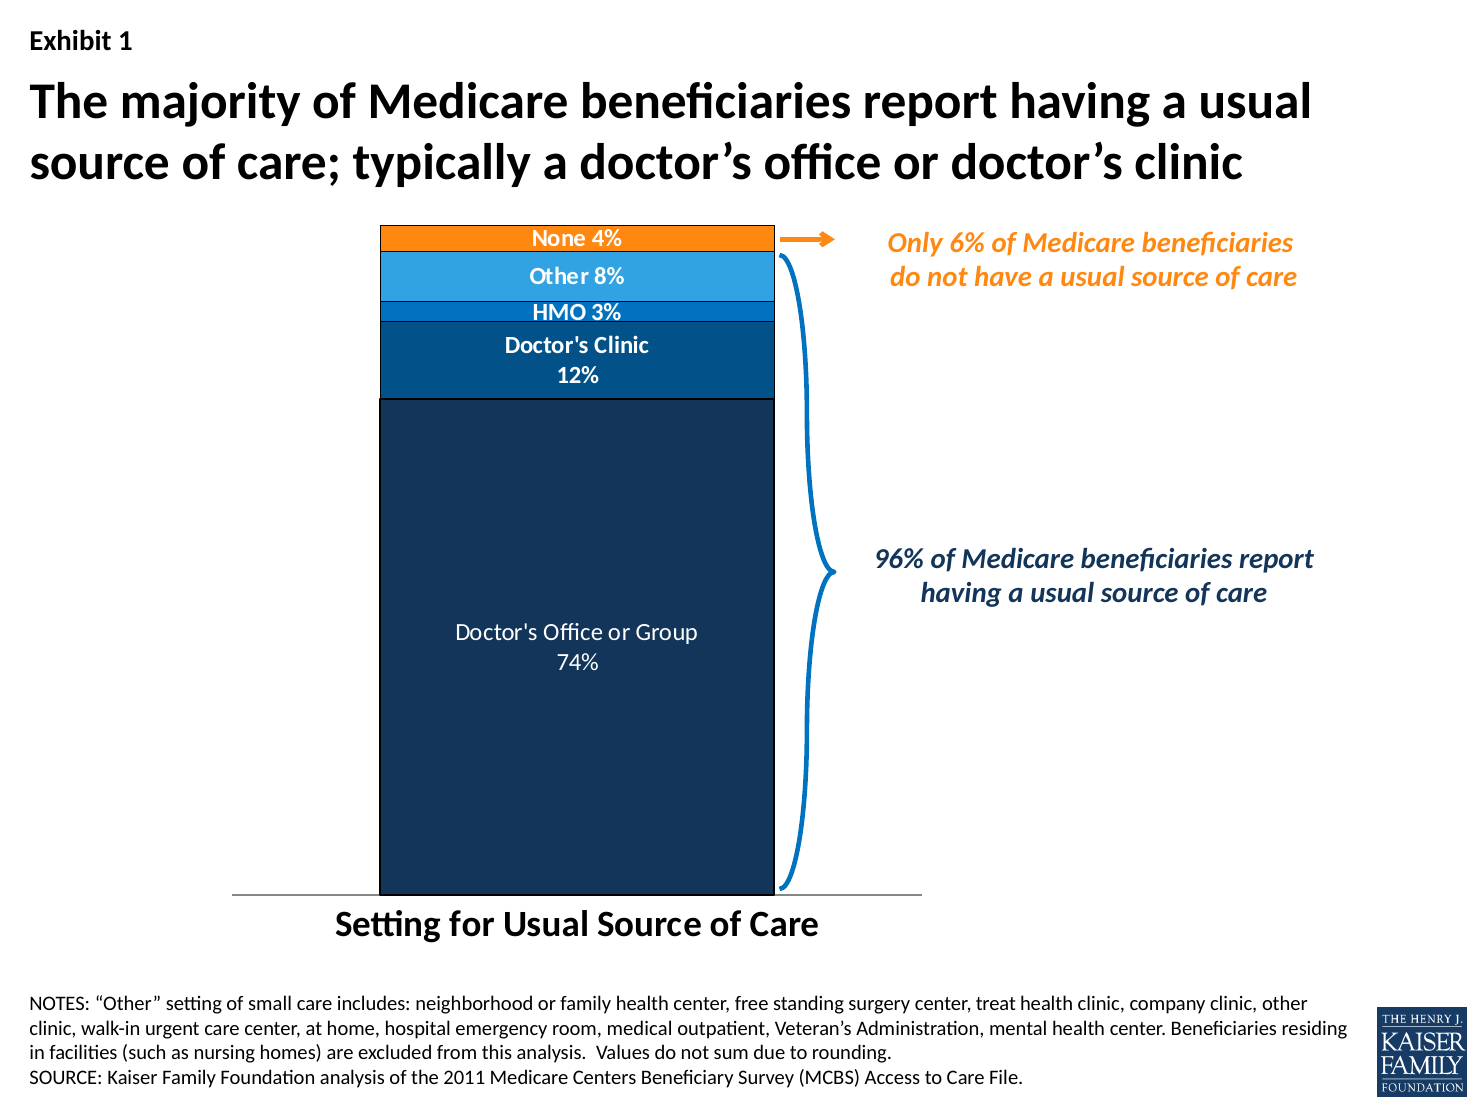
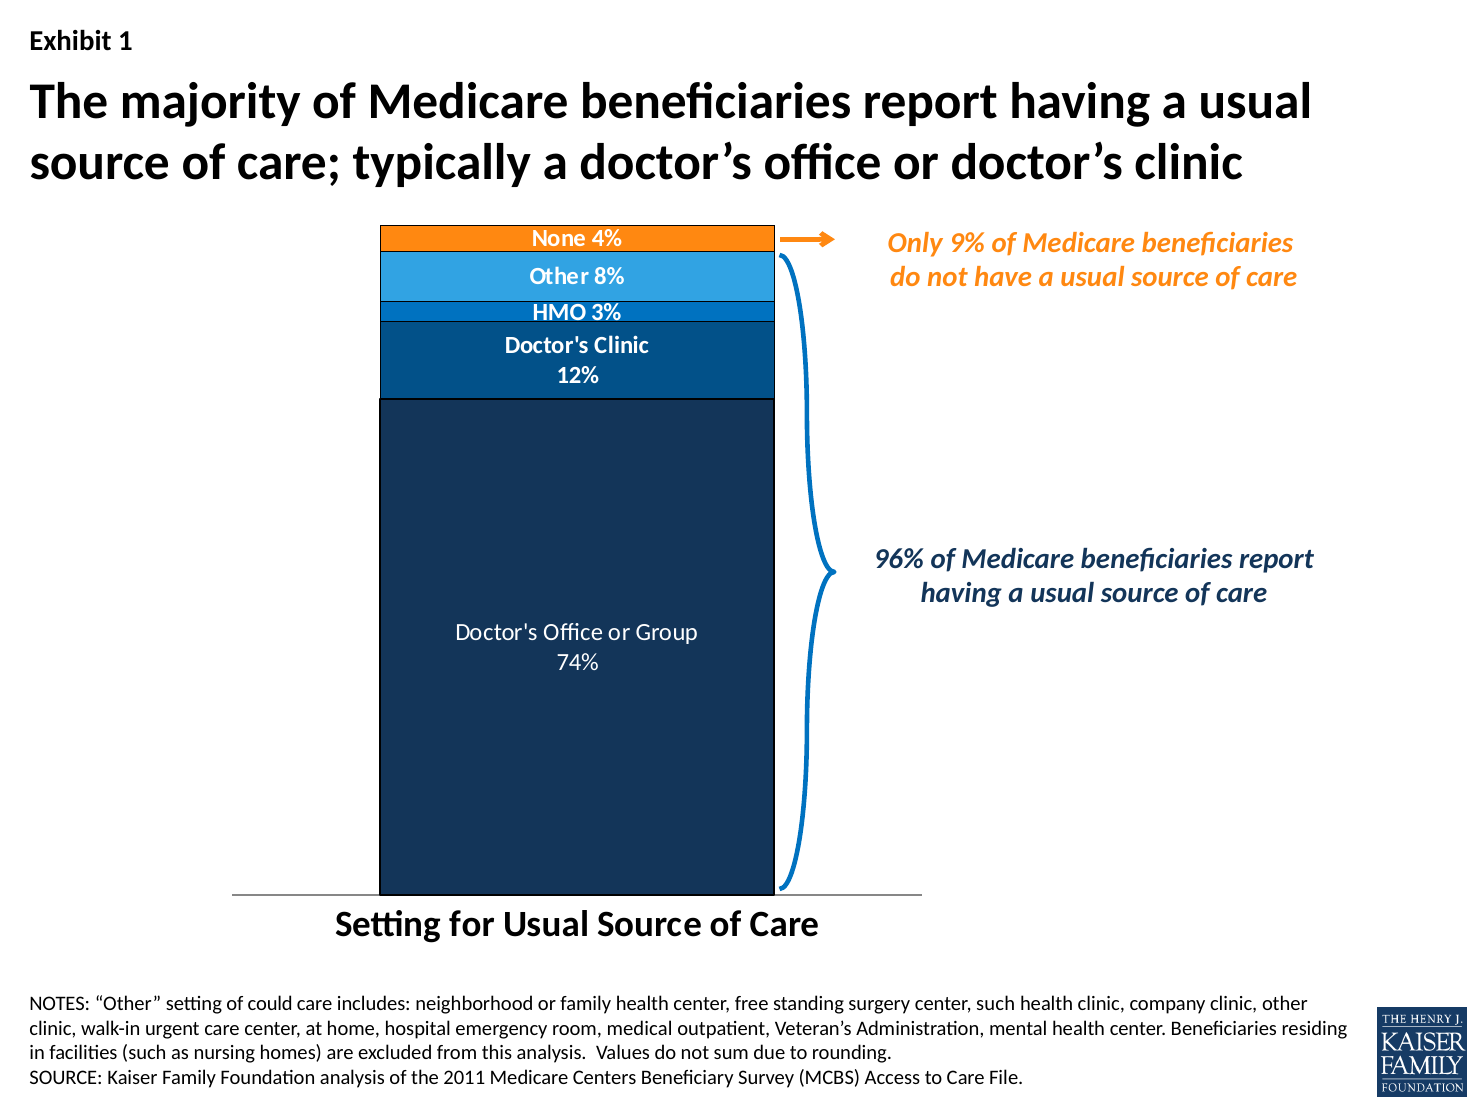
6%: 6% -> 9% (967, 242)
small: small -> could (270, 1003)
center treat: treat -> such (996, 1003)
